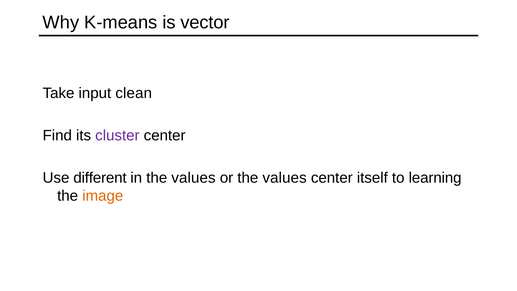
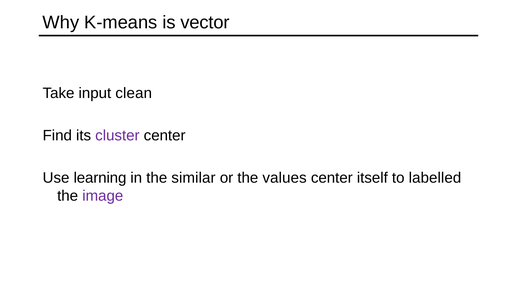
different: different -> learning (100, 178)
in the values: values -> similar (193, 178)
learning: learning -> labelled (435, 178)
image colour: orange -> purple (103, 196)
